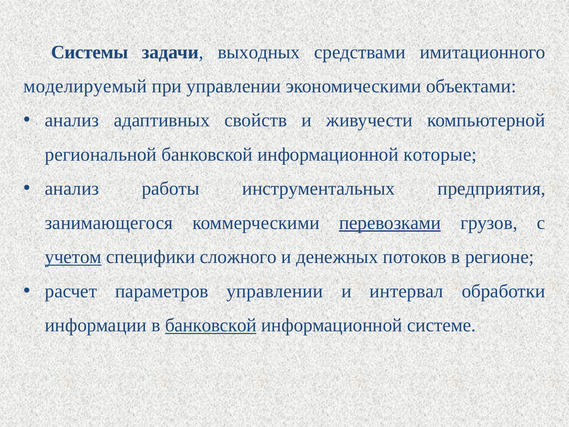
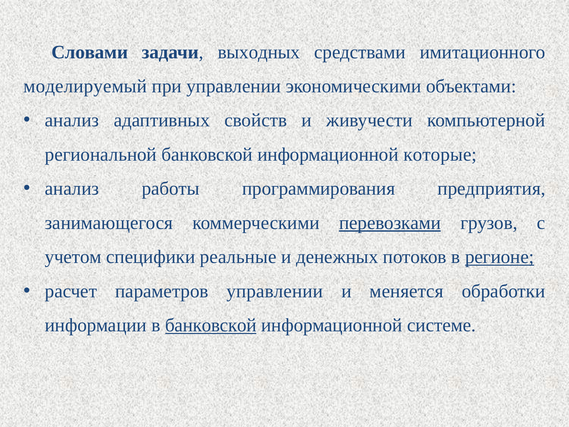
Системы: Системы -> Словами (90, 52)
инструментальных: инструментальных -> программирования (319, 189)
учетом underline: present -> none (73, 257)
сложного: сложного -> реальные (238, 257)
регионе underline: none -> present (500, 257)
интервал: интервал -> меняется (407, 291)
